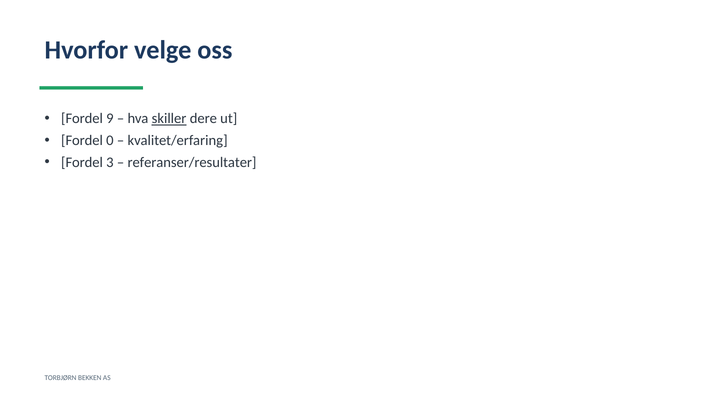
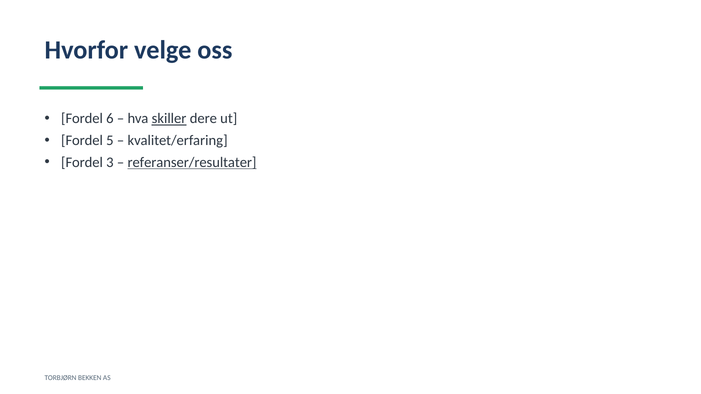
9: 9 -> 6 (110, 119)
0: 0 -> 5 (110, 141)
referanser/resultater underline: none -> present (192, 163)
